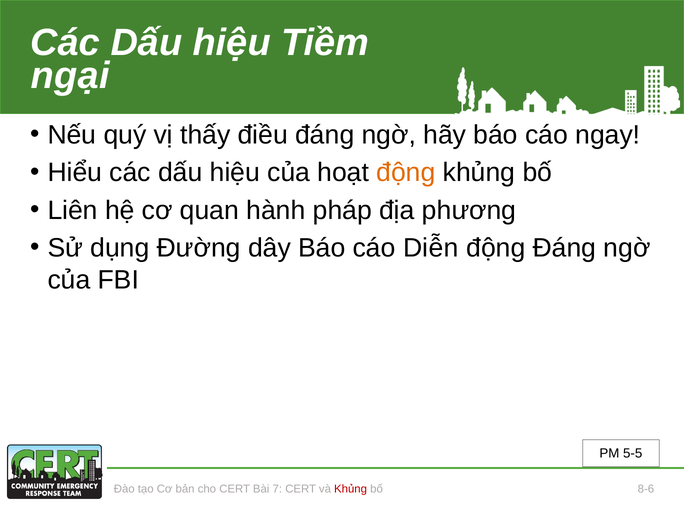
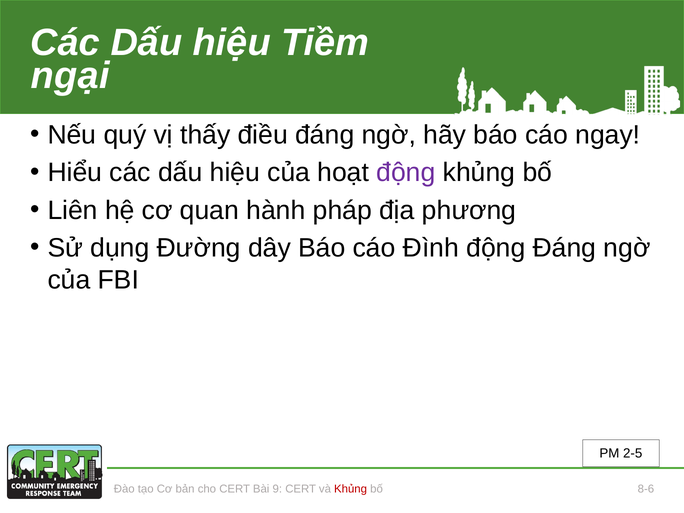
động colour: orange -> purple (406, 173)
Diễn: Diễn -> Đình (431, 248)
5-5: 5-5 -> 2-5 (633, 453)
7: 7 -> 9 (277, 489)
